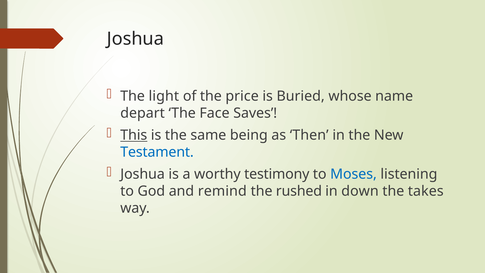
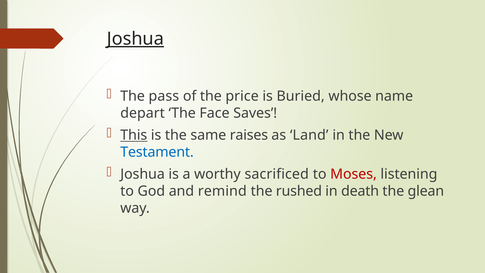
Joshua underline: none -> present (135, 39)
light: light -> pass (164, 96)
being: being -> raises (249, 135)
Then: Then -> Land (309, 135)
testimony: testimony -> sacrificed (277, 174)
Moses colour: blue -> red (354, 174)
down: down -> death (360, 191)
takes: takes -> glean (426, 191)
